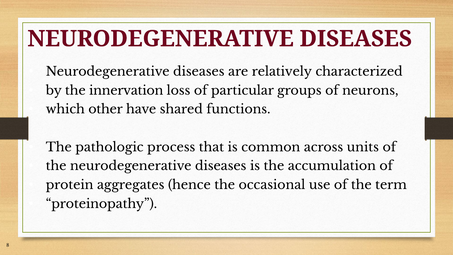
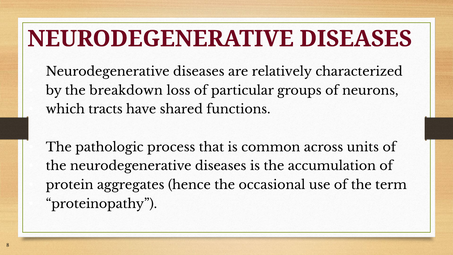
innervation: innervation -> breakdown (126, 90)
other: other -> tracts (106, 109)
